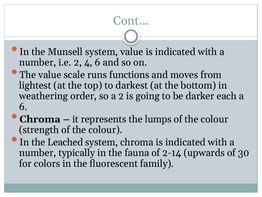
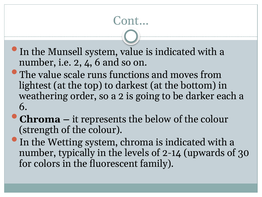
lumps: lumps -> below (158, 119)
Leached: Leached -> Wetting (65, 142)
fauna: fauna -> levels (137, 153)
